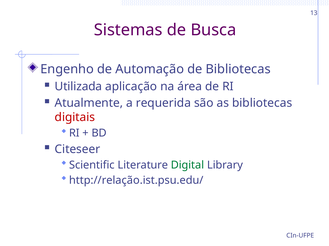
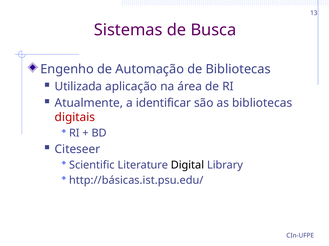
requerida: requerida -> identificar (163, 103)
Digital colour: green -> black (188, 165)
http://relação.ist.psu.edu/: http://relação.ist.psu.edu/ -> http://básicas.ist.psu.edu/ (136, 181)
